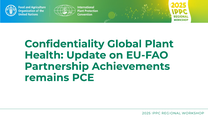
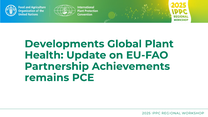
Confidentiality: Confidentiality -> Developments (64, 44)
